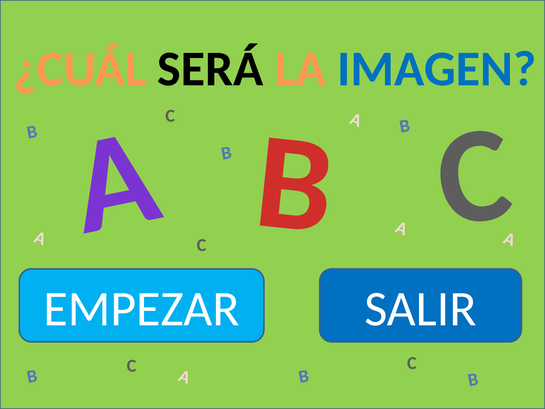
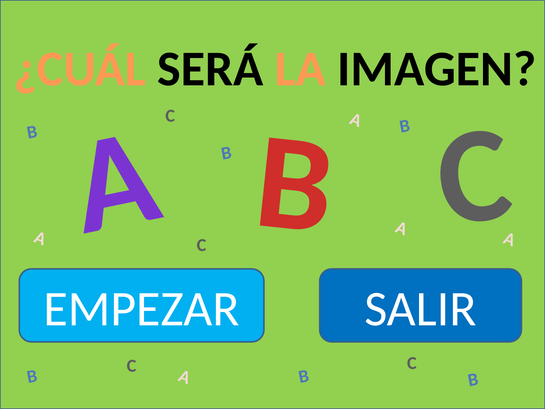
IMAGEN colour: blue -> black (437, 69)
